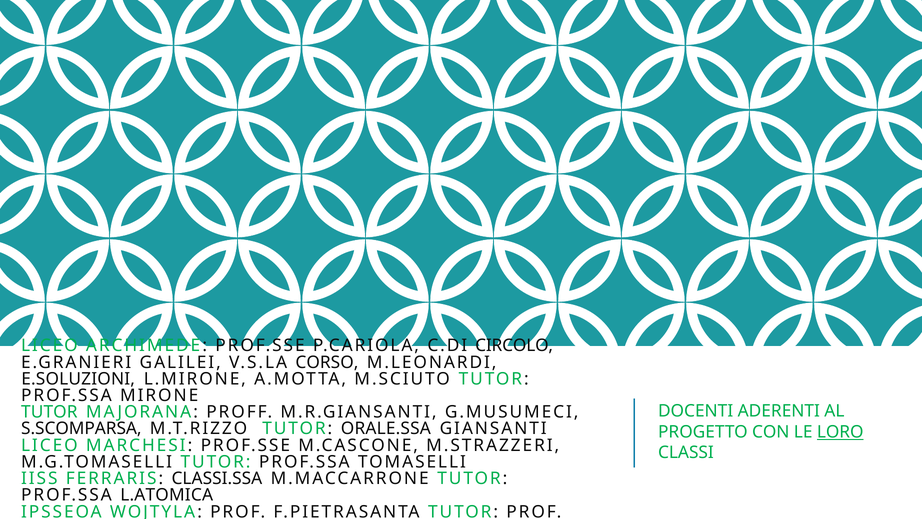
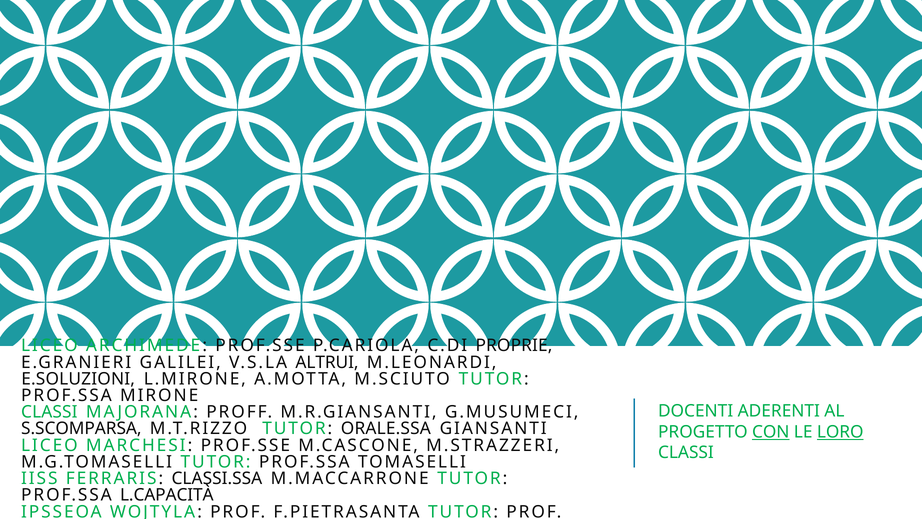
CIRCOLO: CIRCOLO -> PROPRIE (514, 345)
CORSO: CORSO -> ALTRUI (327, 362)
TUTOR: TUTOR -> CLASSI (49, 412)
CON underline: none -> present (771, 432)
L.ATOMICA: L.ATOMICA -> L.CAPACITÀ (167, 495)
